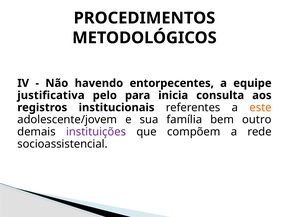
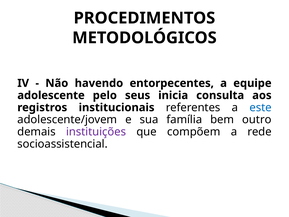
justificativa: justificativa -> adolescente (51, 95)
para: para -> seus (138, 95)
este colour: orange -> blue (261, 107)
